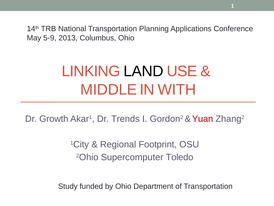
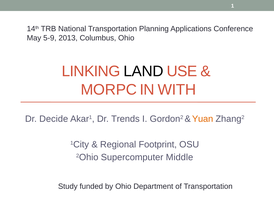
MIDDLE: MIDDLE -> MORPC (109, 89)
Growth: Growth -> Decide (54, 119)
Yuan colour: red -> orange (203, 119)
Toledo: Toledo -> Middle (179, 157)
